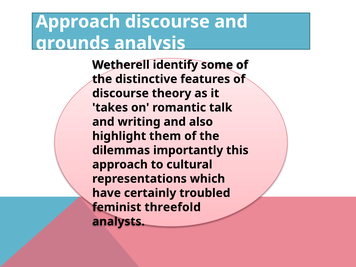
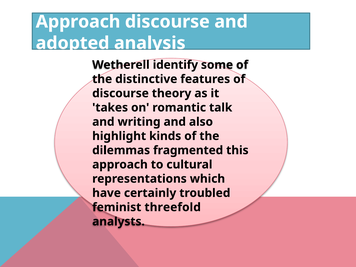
grounds: grounds -> adopted (73, 43)
them: them -> kinds (165, 136)
importantly: importantly -> fragmented (188, 150)
